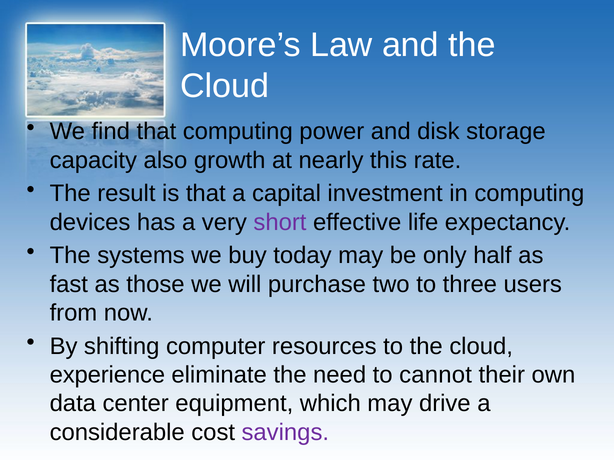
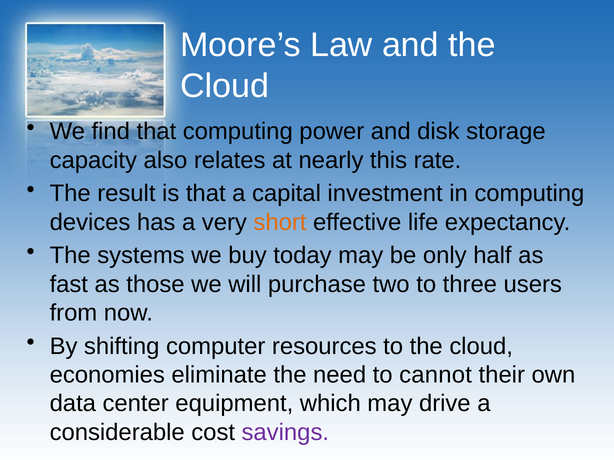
growth: growth -> relates (230, 160)
short colour: purple -> orange (280, 222)
experience: experience -> economies (107, 375)
